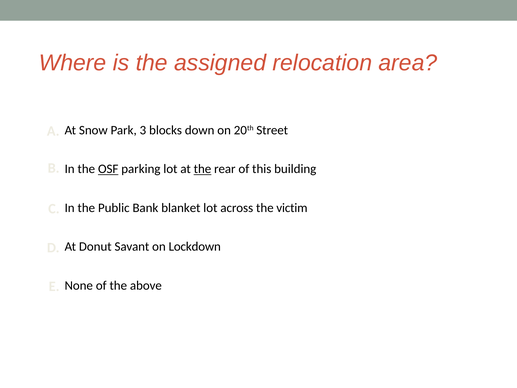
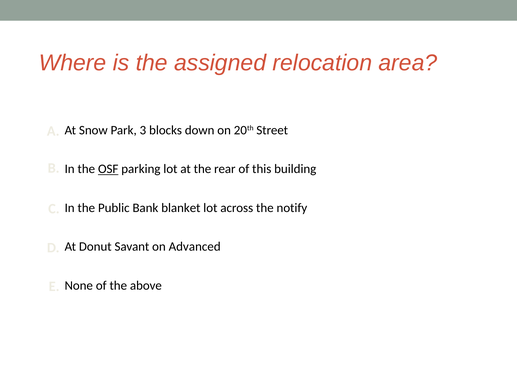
the underline: present -> none (202, 169)
victim: victim -> notify (292, 208)
Lockdown: Lockdown -> Advanced (195, 246)
